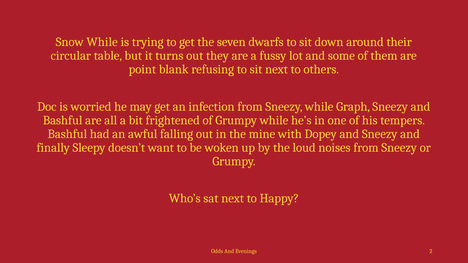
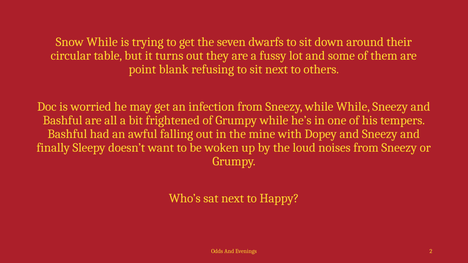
while Graph: Graph -> While (353, 107)
